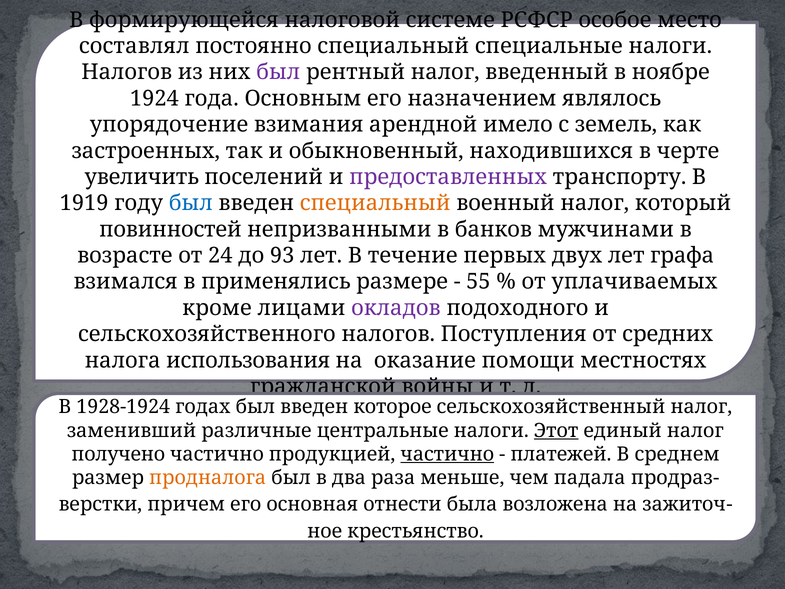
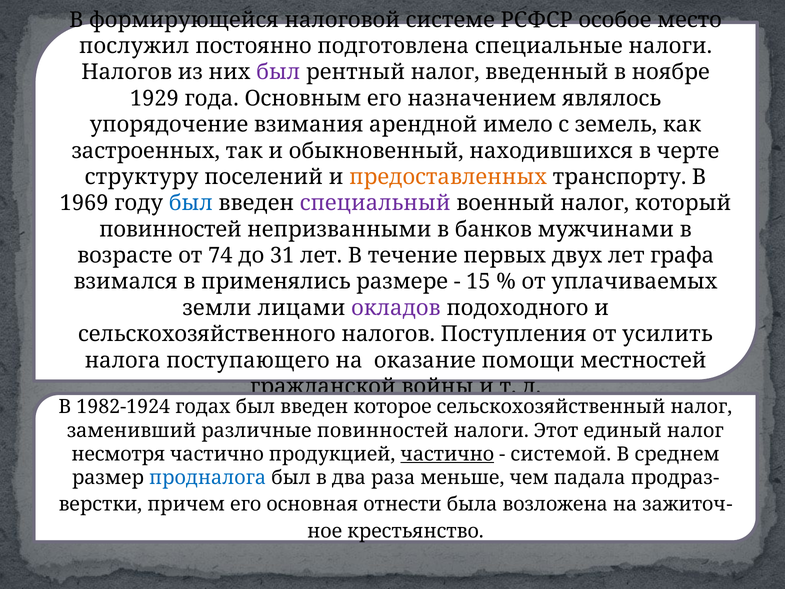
составлял: составлял -> послужил (134, 46)
постоянно специальный: специальный -> подготовлена (393, 46)
1924: 1924 -> 1929 (154, 98)
увеличить: увеличить -> структуру (142, 177)
предоставленных colour: purple -> orange (448, 177)
1919: 1919 -> 1969 (84, 203)
специальный colour: orange -> purple (375, 203)
24: 24 -> 74 (220, 255)
93: 93 -> 31 (282, 255)
55: 55 -> 15 (478, 282)
кроме: кроме -> земли (217, 308)
средних: средних -> усилить (667, 334)
использования: использования -> поступающего (248, 360)
местностях: местностях -> местностей (643, 360)
1928-1924: 1928-1924 -> 1982-1924 (123, 407)
различные центральные: центральные -> повинностей (383, 430)
Этот underline: present -> none (556, 430)
получено: получено -> несмотря (118, 454)
платежей: платежей -> системой (561, 454)
продналога colour: orange -> blue (208, 477)
